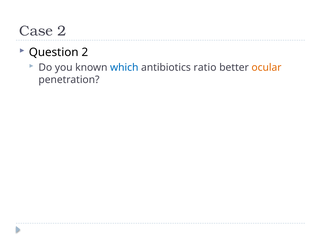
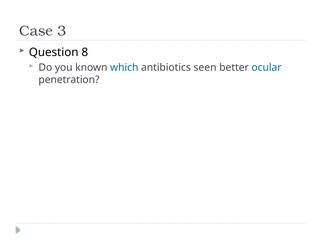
Case 2: 2 -> 3 (62, 31)
Question 2: 2 -> 8 (85, 52)
ratio: ratio -> seen (205, 67)
ocular colour: orange -> blue (267, 67)
